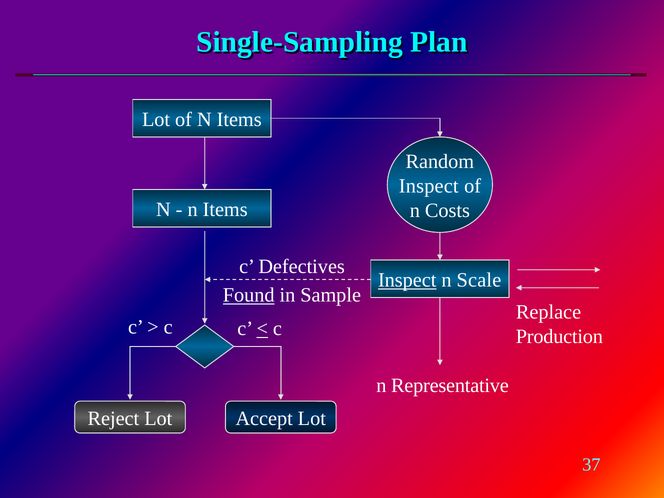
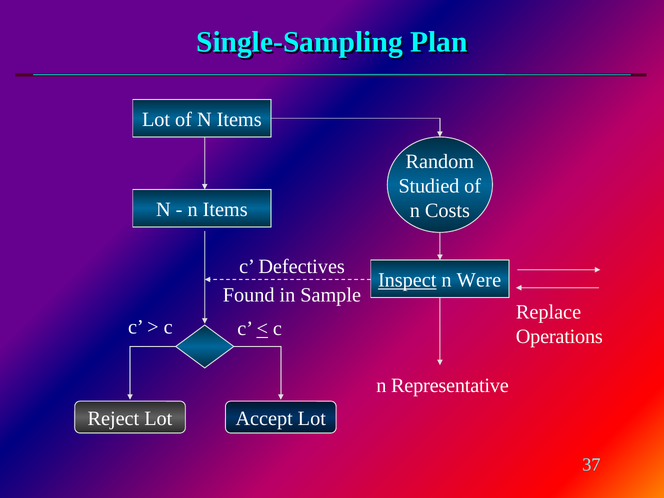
Inspect: Inspect -> Studied (429, 186)
Scale: Scale -> Were (479, 280)
Found underline: present -> none (249, 295)
Production: Production -> Operations (559, 336)
